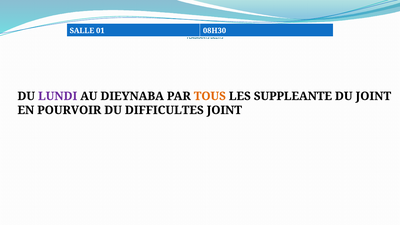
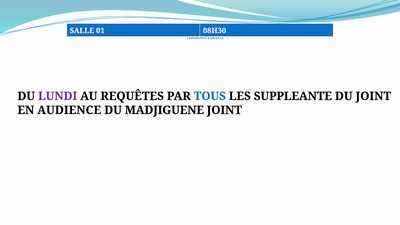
DIEYNABA: DIEYNABA -> REQUÊTES (132, 96)
TOUS colour: orange -> blue (210, 96)
POURVOIR: POURVOIR -> AUDIENCE (69, 110)
DIFFICULTES: DIFFICULTES -> MADJIGUENE (164, 110)
